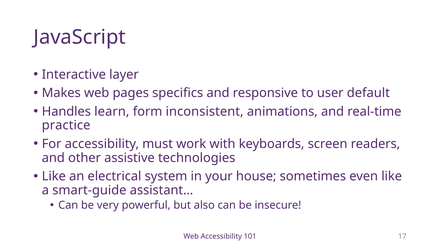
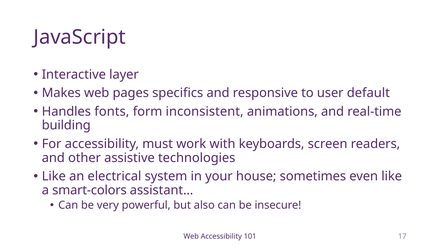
learn: learn -> fonts (112, 111)
practice: practice -> building (66, 125)
smart-guide: smart-guide -> smart-colors (89, 190)
